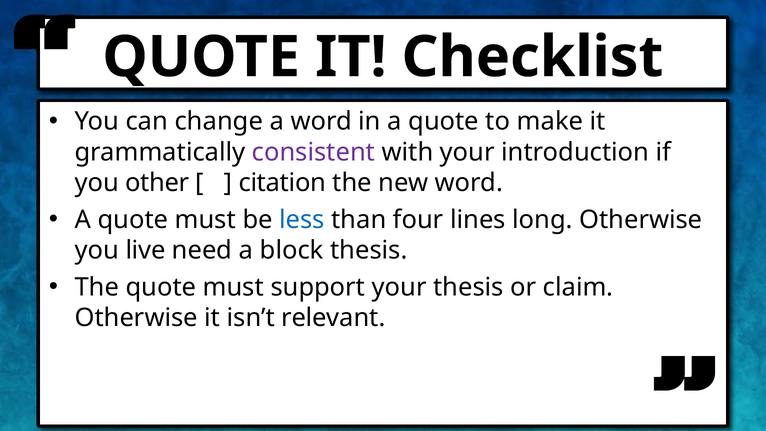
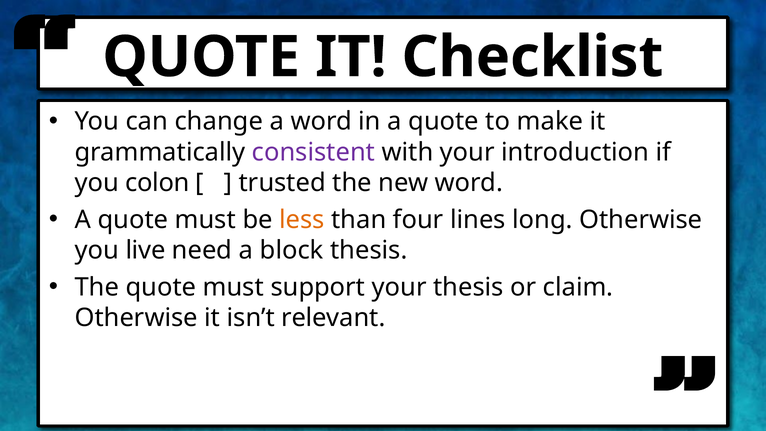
other: other -> colon (157, 183)
citation: citation -> trusted (282, 183)
less colour: blue -> orange (302, 220)
